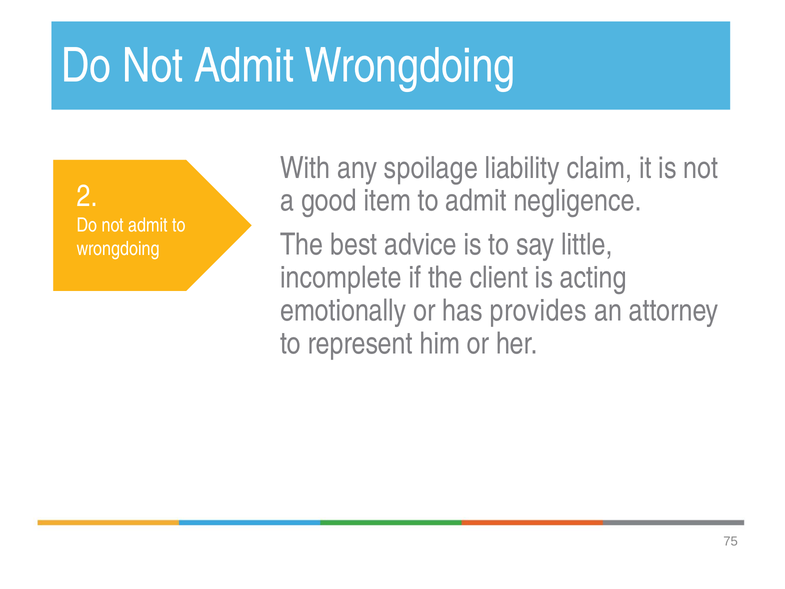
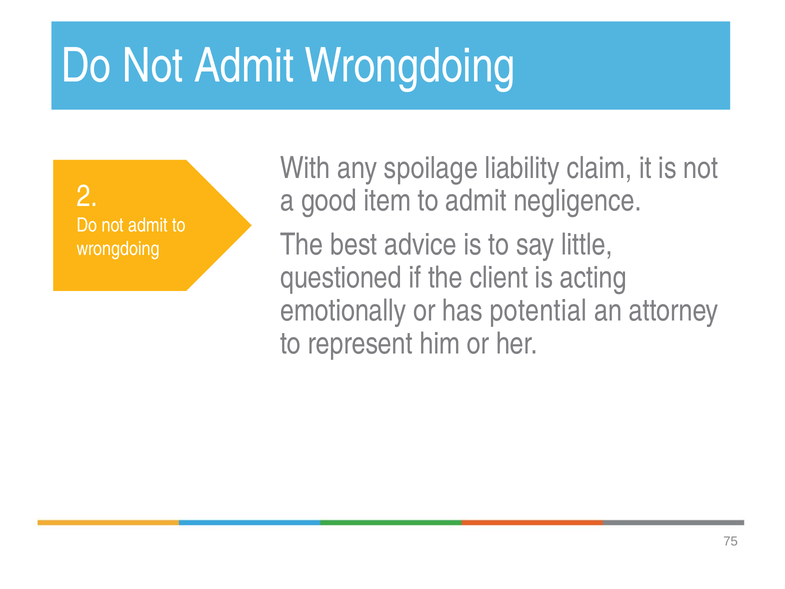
incomplete: incomplete -> questioned (341, 278)
provides: provides -> potential (538, 310)
